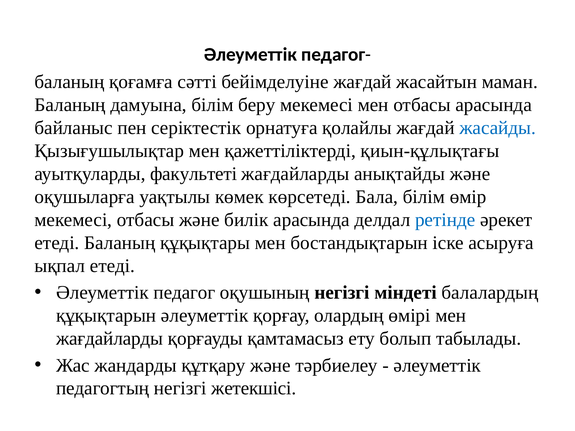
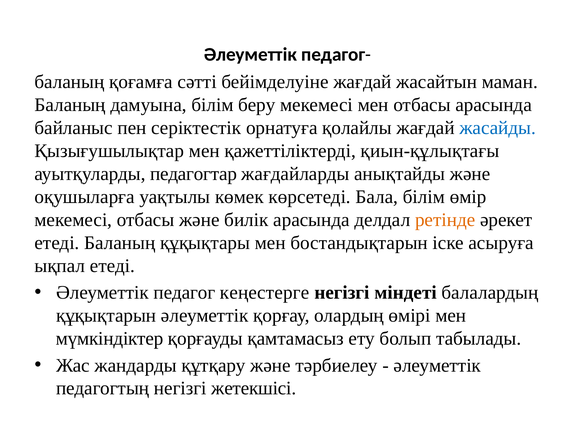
факультеті: факультеті -> педагогтар (194, 174)
ретінде colour: blue -> orange (445, 220)
оқушының: оқушының -> кеңестерге (265, 293)
жағдайларды: жағдайларды -> мүмкіндіктер (110, 339)
